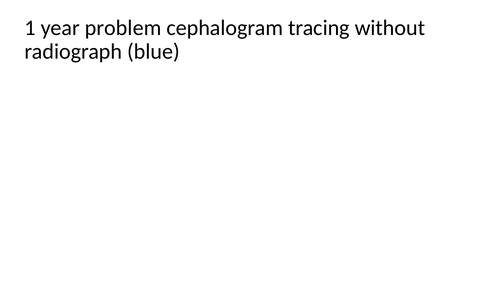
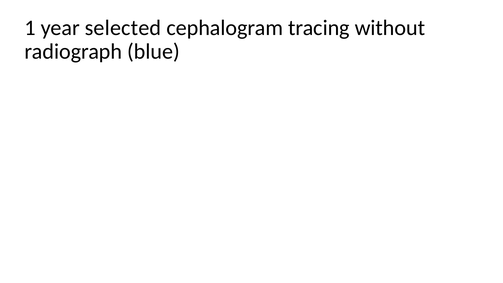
problem: problem -> selected (123, 28)
